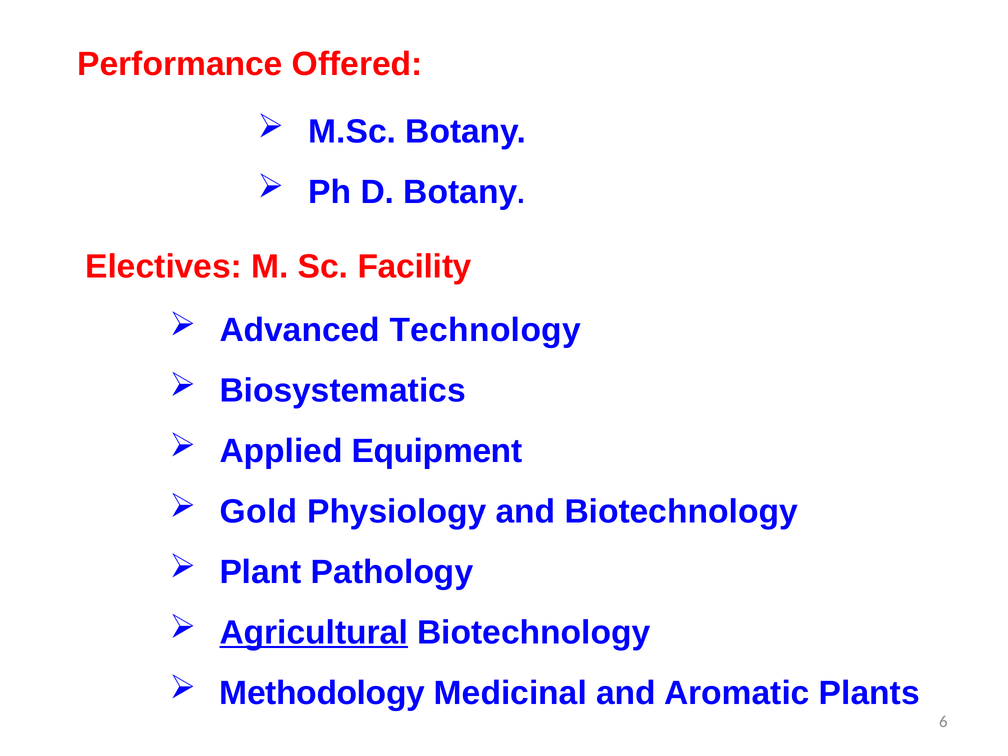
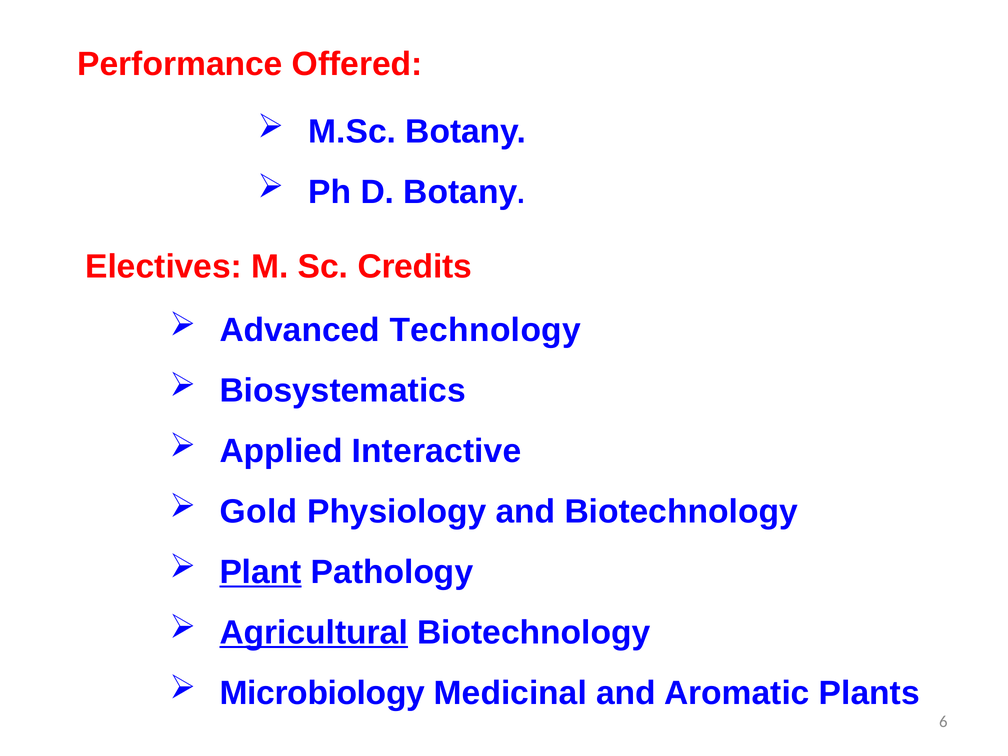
Facility: Facility -> Credits (415, 267)
Equipment: Equipment -> Interactive (437, 451)
Plant underline: none -> present (261, 572)
Methodology: Methodology -> Microbiology (322, 693)
